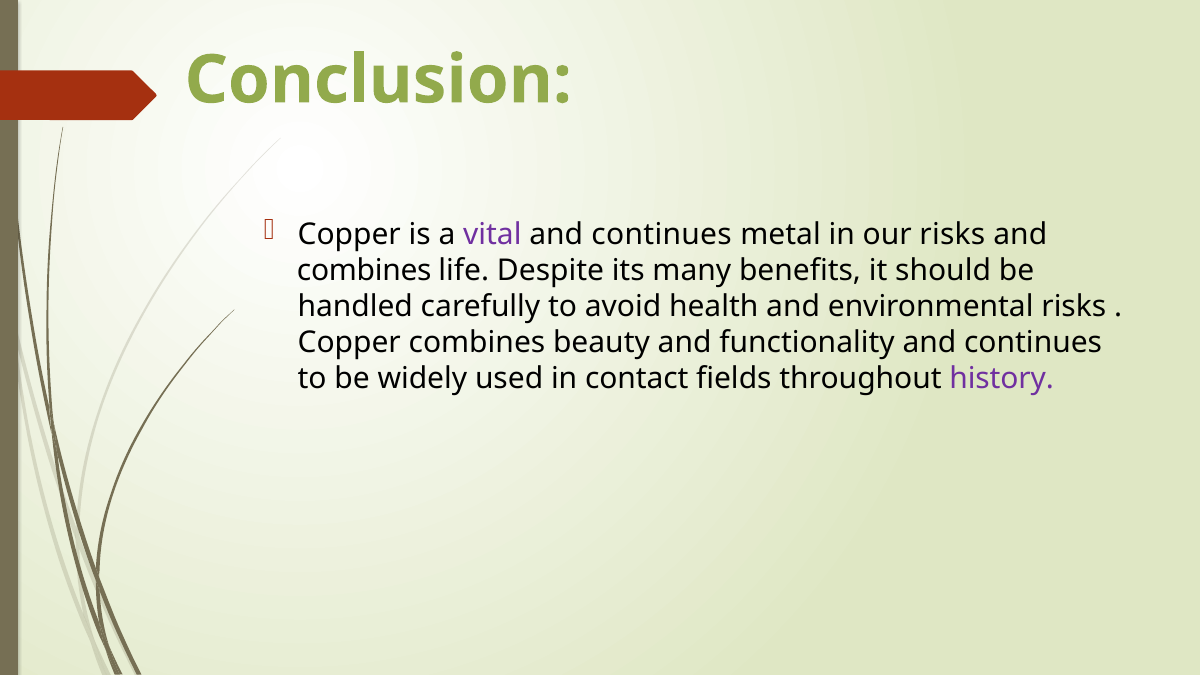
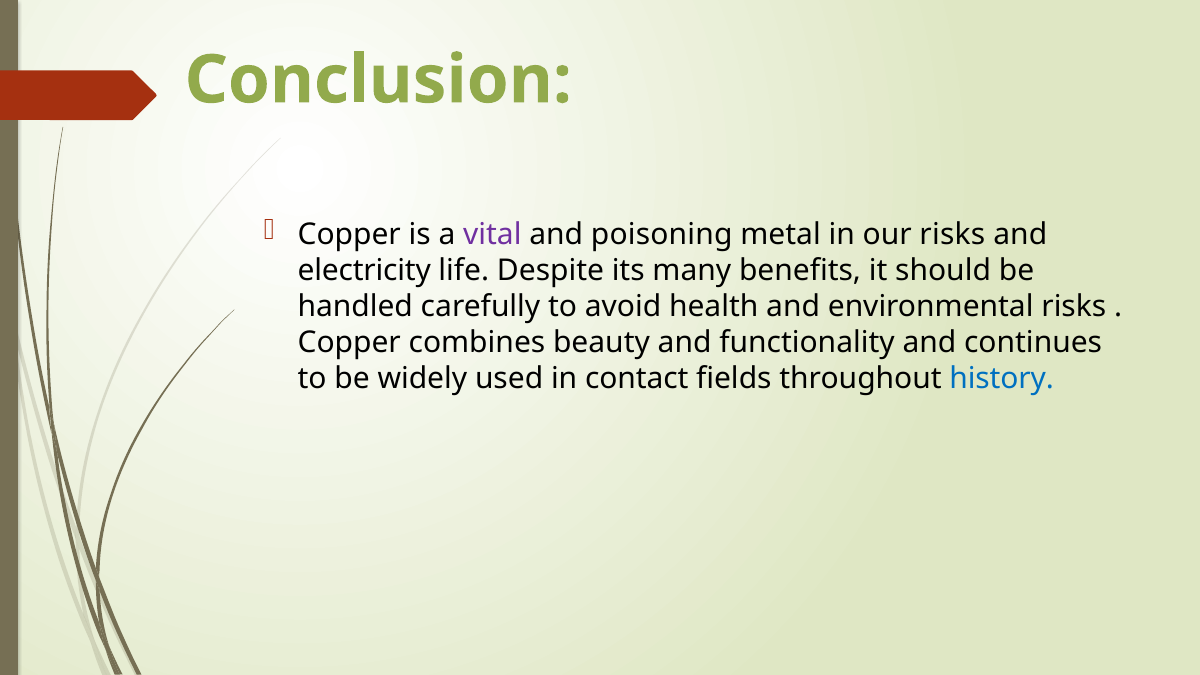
continues: continues -> poisoning (662, 235)
combines: combines -> electricity (364, 271)
history colour: purple -> blue (1002, 379)
